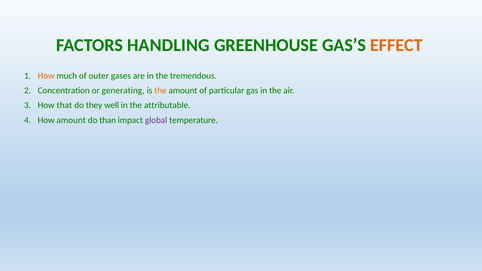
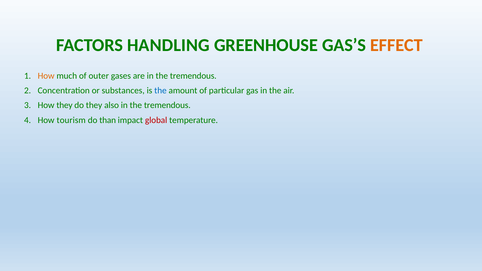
generating: generating -> substances (123, 91)
the colour: orange -> blue (160, 91)
How that: that -> they (64, 105)
well: well -> also (112, 105)
attributable: attributable -> tremendous (167, 105)
How amount: amount -> tourism (71, 120)
global colour: purple -> red (156, 120)
